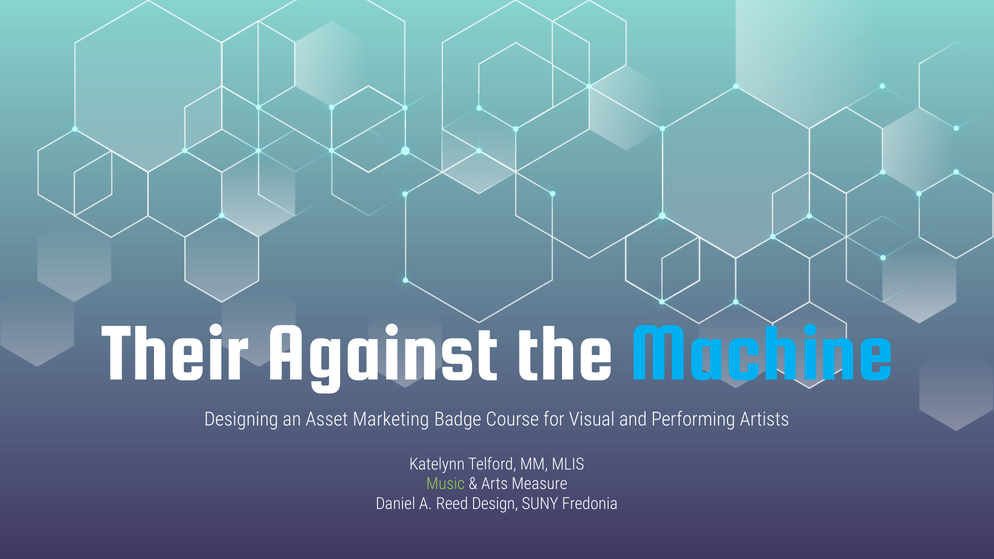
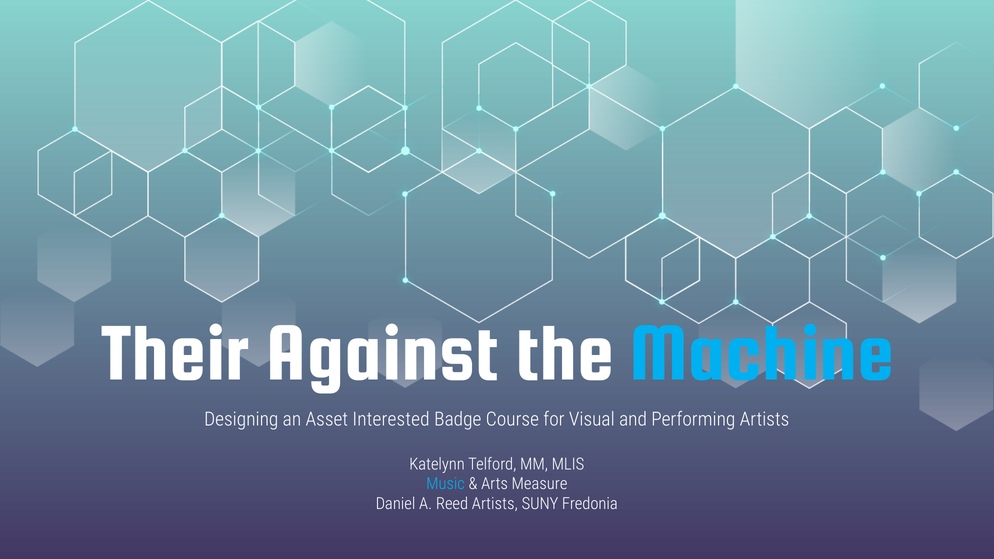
Marketing: Marketing -> Interested (391, 420)
Music colour: light green -> light blue (446, 484)
Reed Design: Design -> Artists (495, 504)
